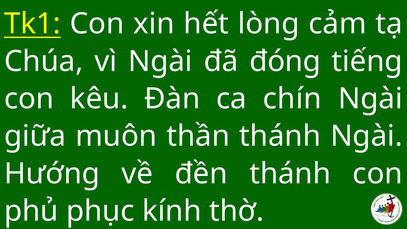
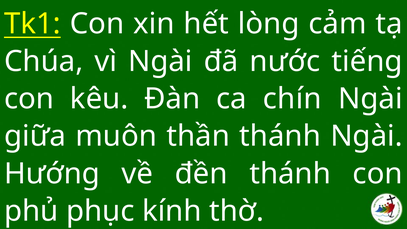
đóng: đóng -> nước (285, 61)
